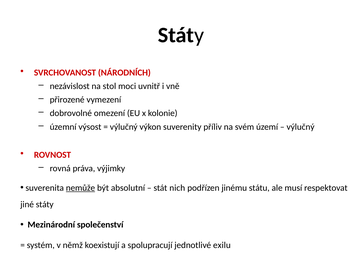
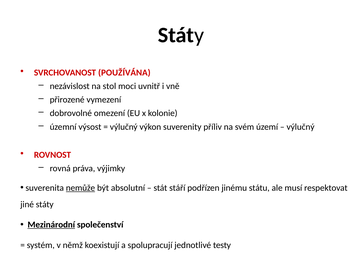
NÁRODNÍCH: NÁRODNÍCH -> POUŽÍVÁNA (124, 73)
nich: nich -> stáří (177, 188)
Mezinárodní underline: none -> present (51, 225)
exilu: exilu -> testy (222, 246)
